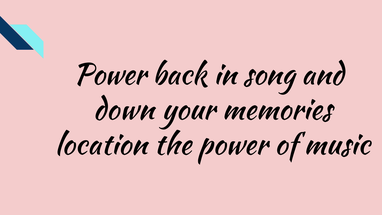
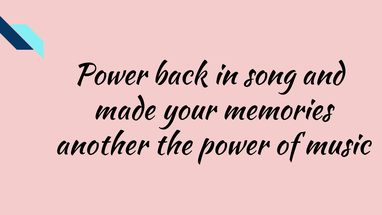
down: down -> made (124, 109)
location: location -> another (101, 144)
